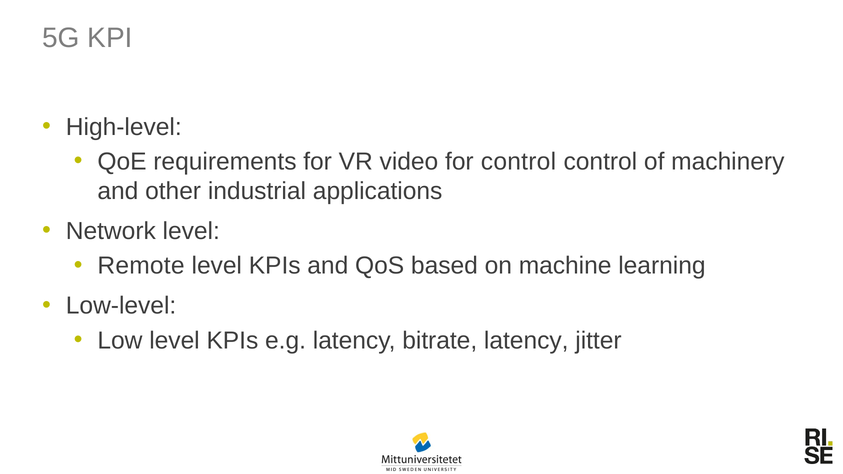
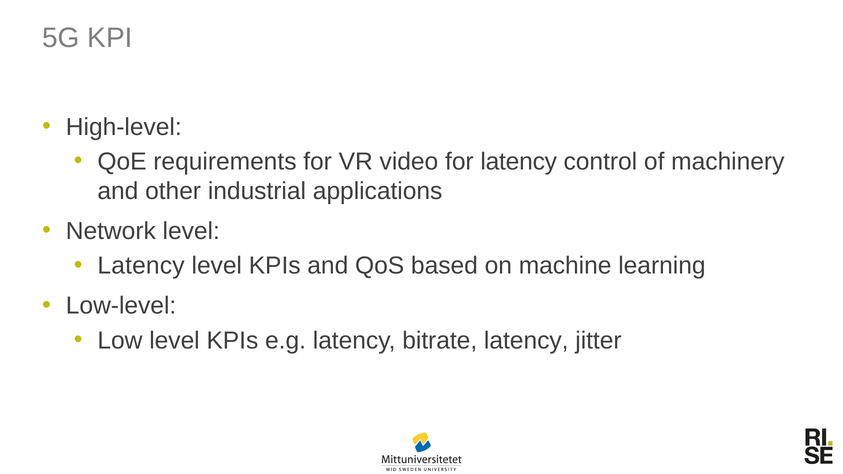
for control: control -> latency (519, 162)
Remote: Remote -> Latency (141, 266)
